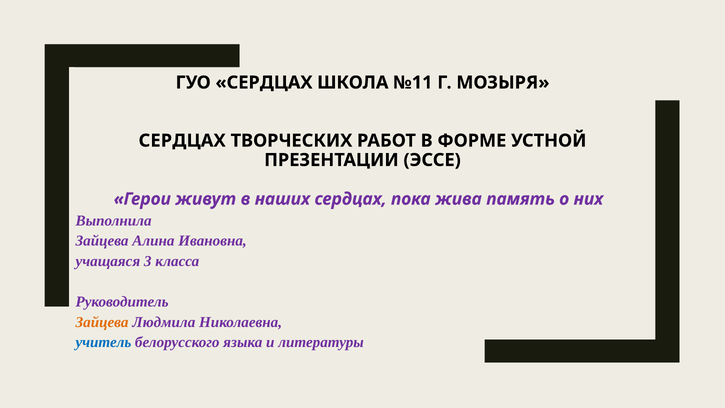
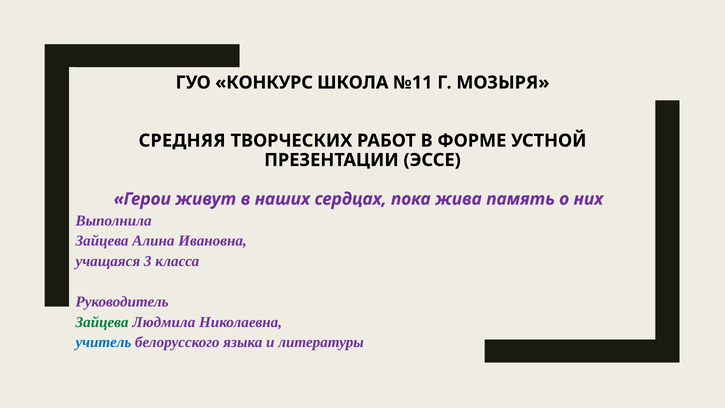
ГУО СЕРДЦАХ: СЕРДЦАХ -> КОНКУРС (264, 83)
СЕРДЦАХ: СЕРДЦАХ -> СРЕДНЯЯ (182, 141)
Зайцева colour: orange -> green (102, 322)
